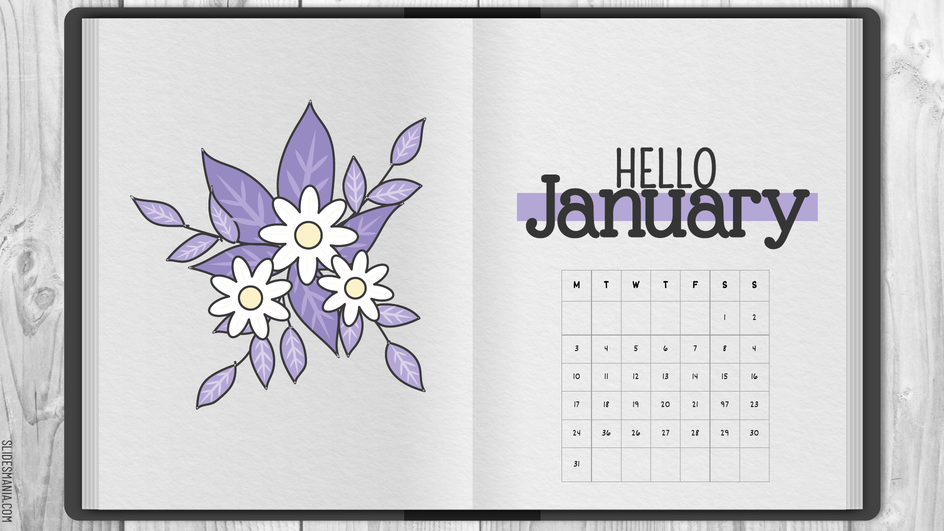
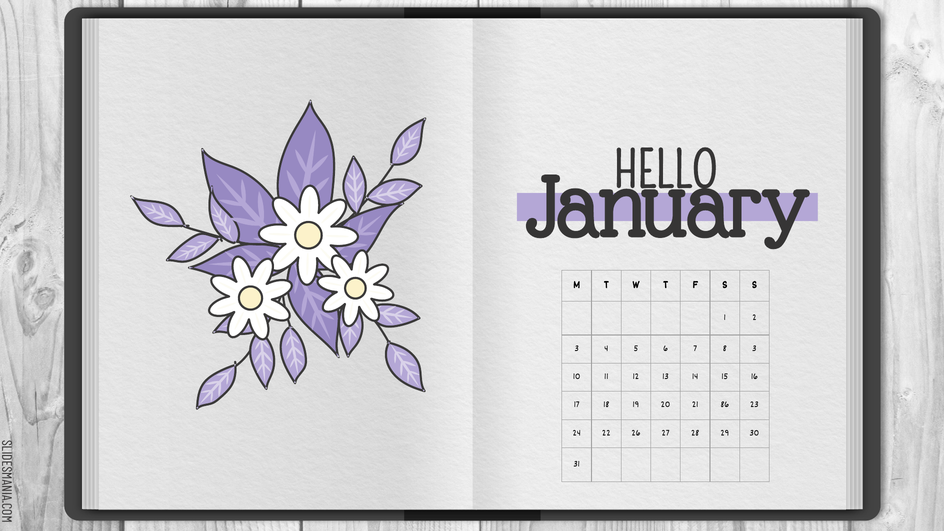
8 4: 4 -> 3 (754, 348)
97: 97 -> 86 (725, 404)
36: 36 -> 22 (606, 432)
